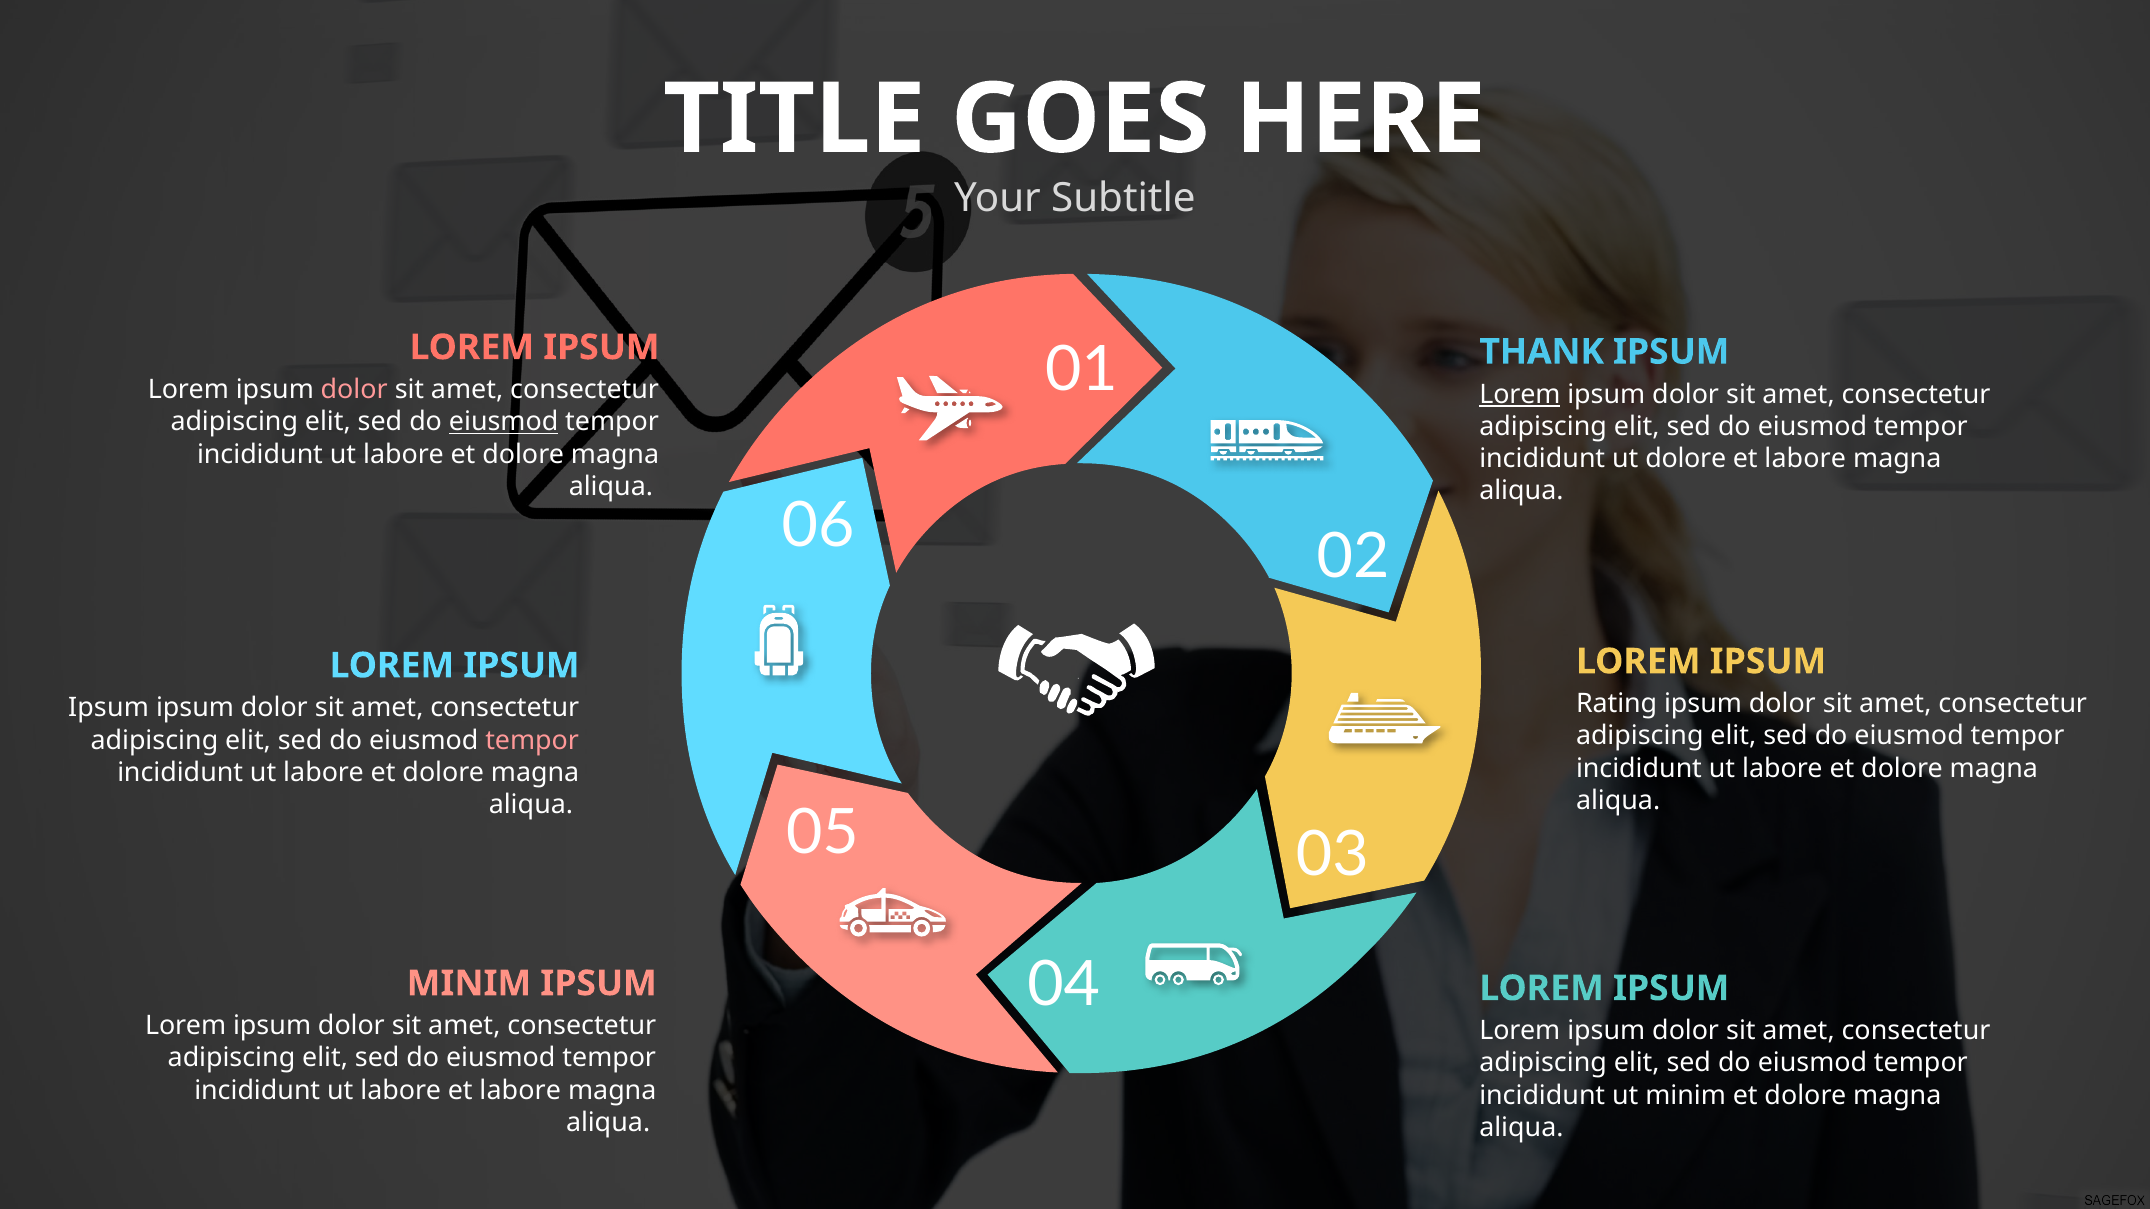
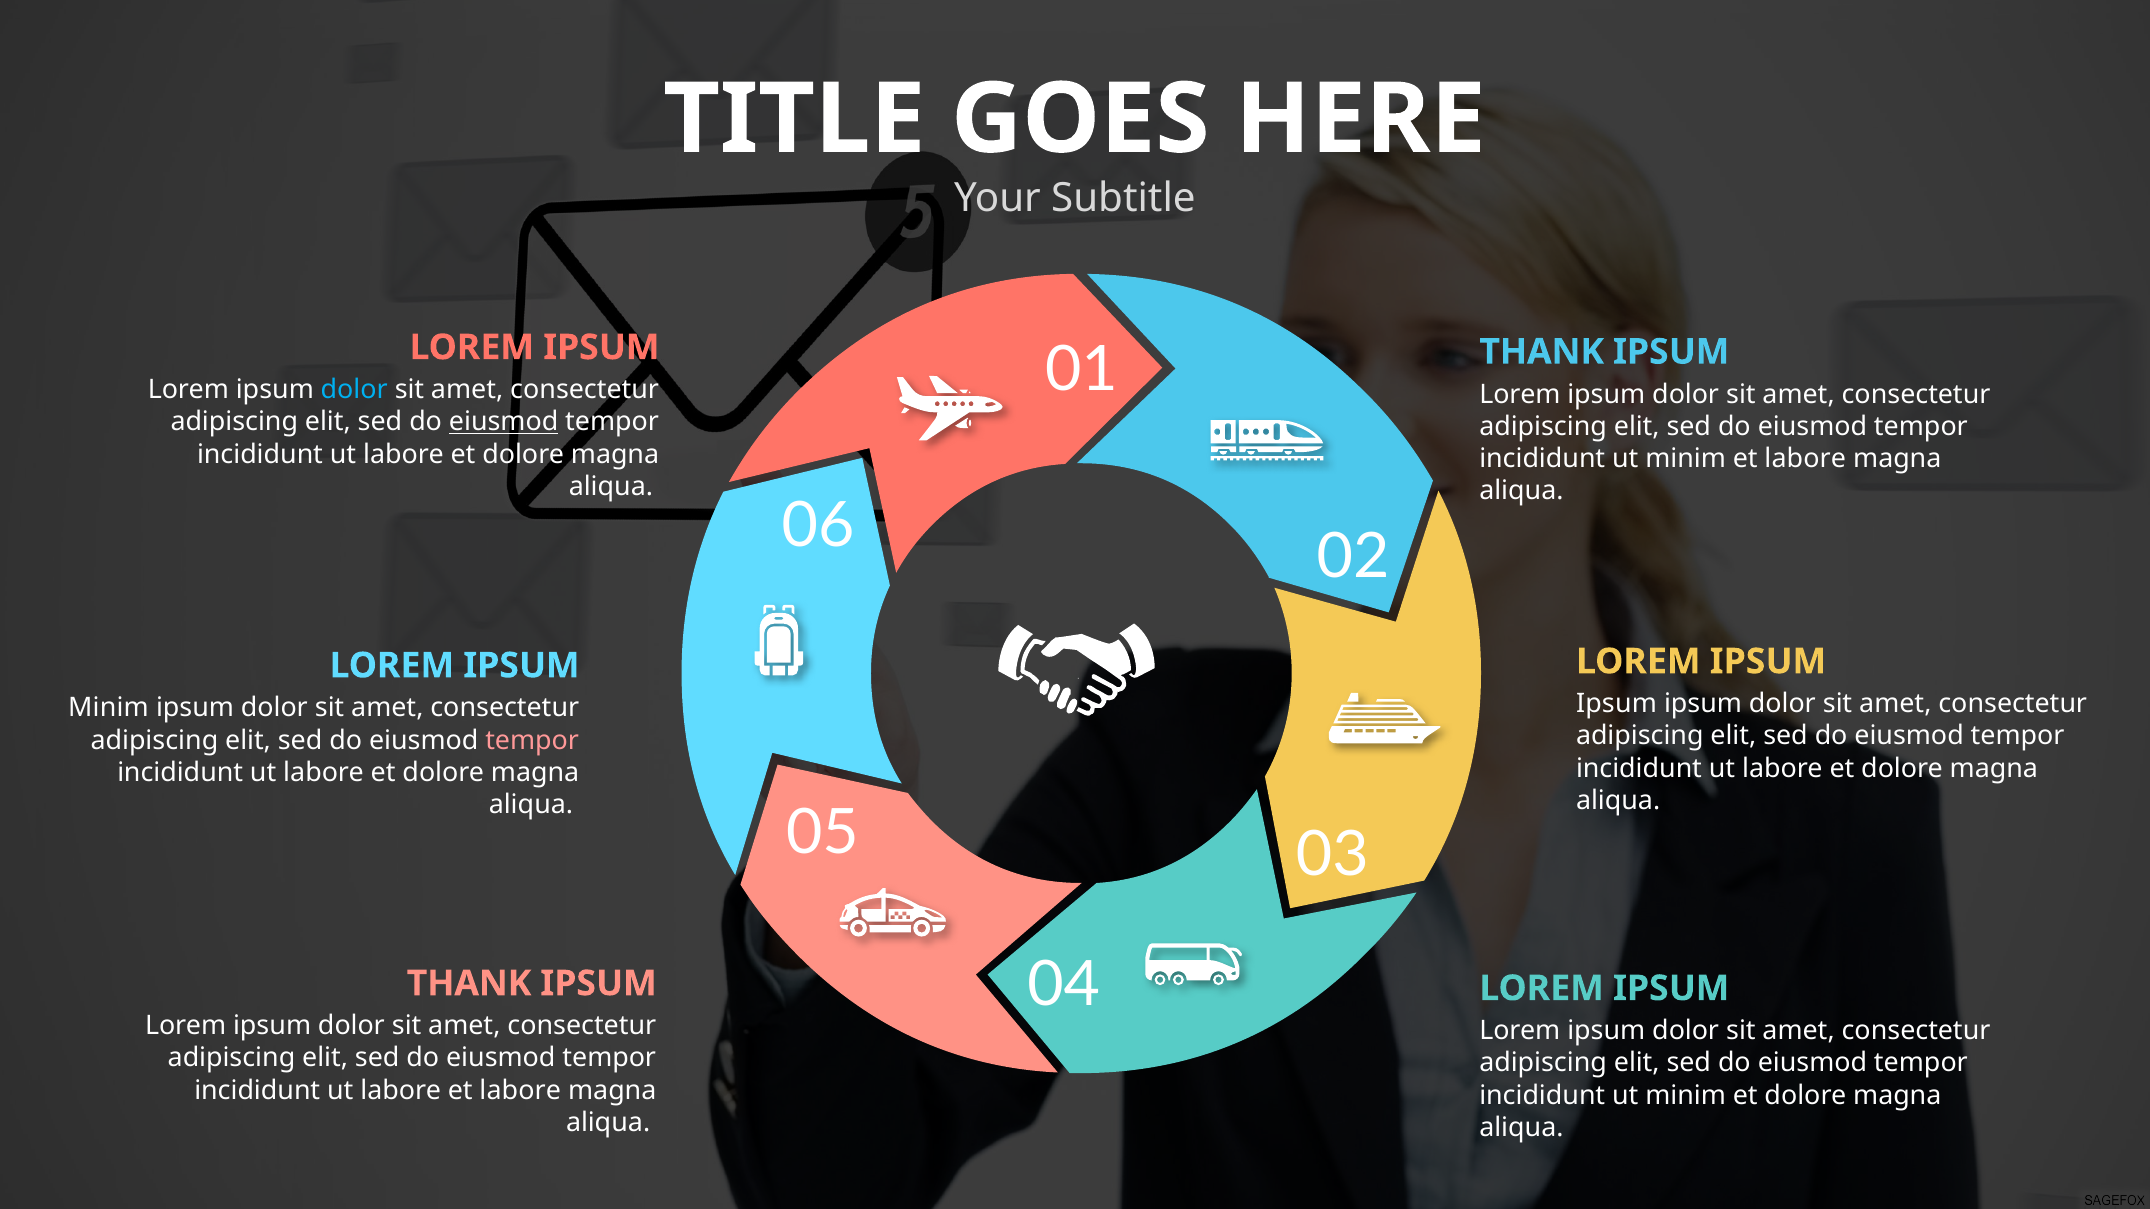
dolor colour: pink -> light blue (354, 390)
Lorem underline: present -> none (1520, 394)
dolore: dolore -> minim (1686, 459)
Rating: Rating -> Ipsum (1616, 704)
Ipsum: Ipsum -> Minim (108, 708)
MINIM: MINIM -> THANK (469, 984)
